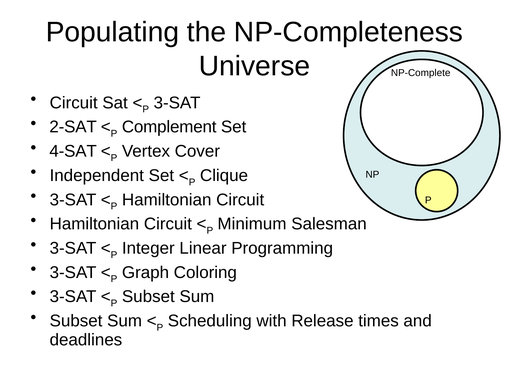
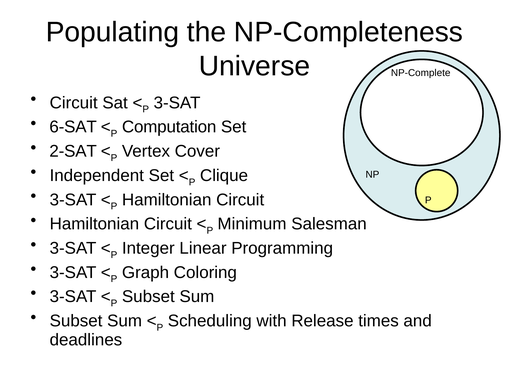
2-SAT: 2-SAT -> 6-SAT (73, 127)
Complement: Complement -> Computation (169, 127)
4-SAT: 4-SAT -> 2-SAT (73, 151)
